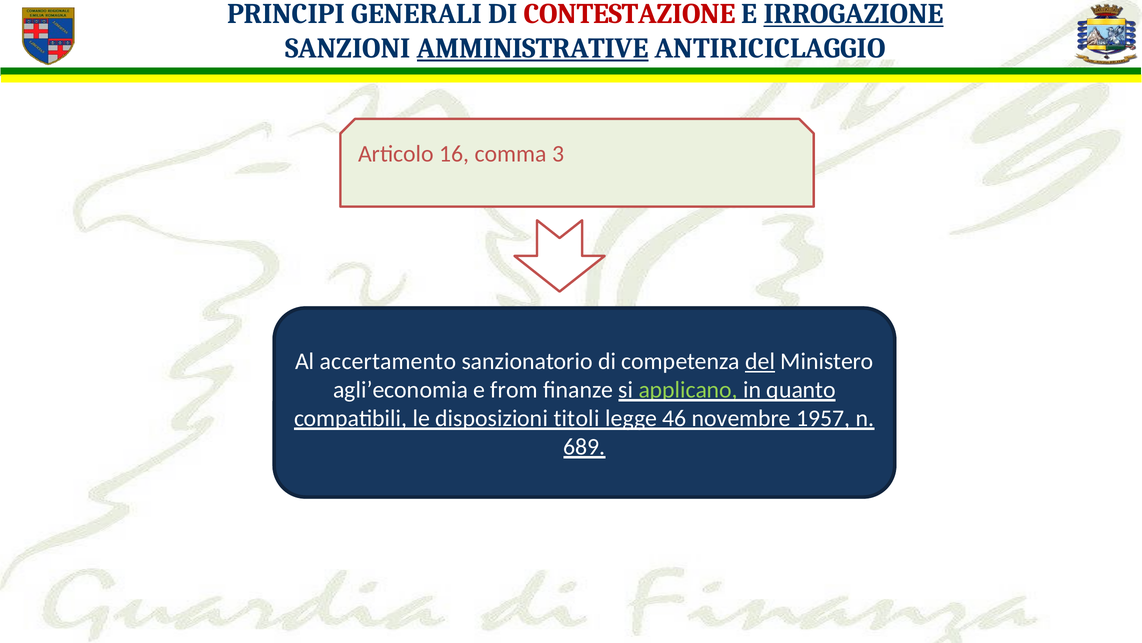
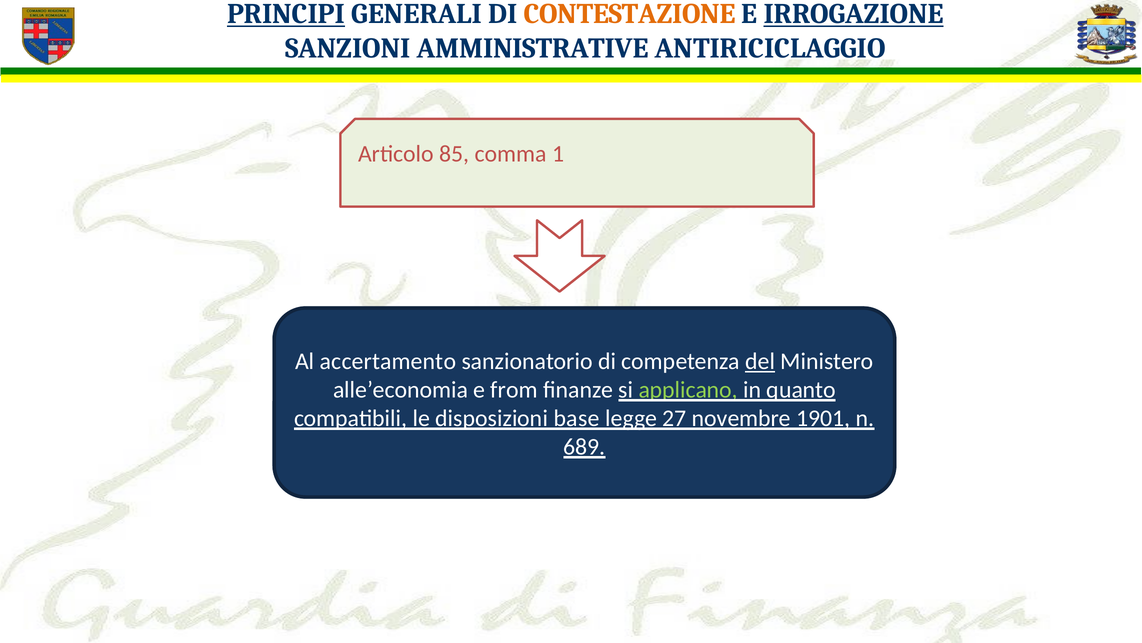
PRINCIPI underline: none -> present (286, 14)
CONTESTAZIONE colour: red -> orange (630, 14)
AMMINISTRATIVE underline: present -> none (533, 48)
16: 16 -> 85 (454, 154)
3: 3 -> 1 (558, 154)
agli’economia: agli’economia -> alle’economia (401, 390)
titoli: titoli -> base (577, 418)
46: 46 -> 27 (674, 418)
1957: 1957 -> 1901 (823, 418)
